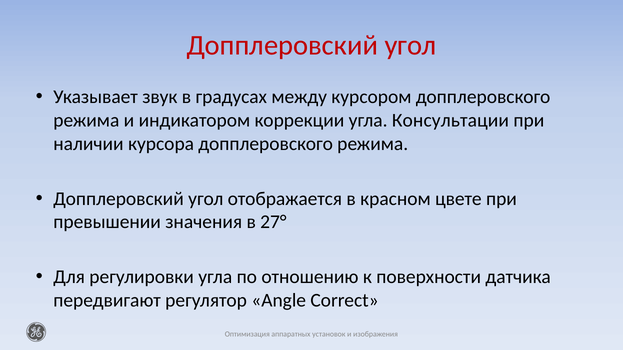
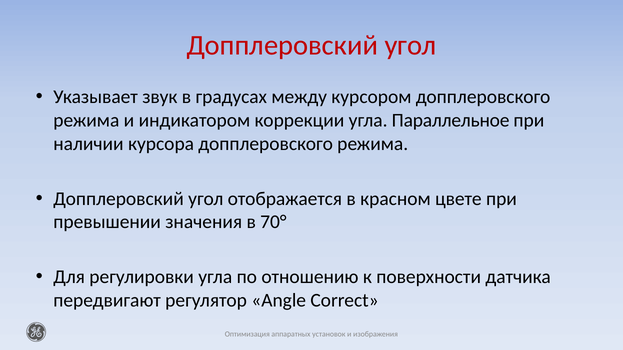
Консультации: Консультации -> Параллельное (451, 121)
27°: 27° -> 70° (273, 222)
